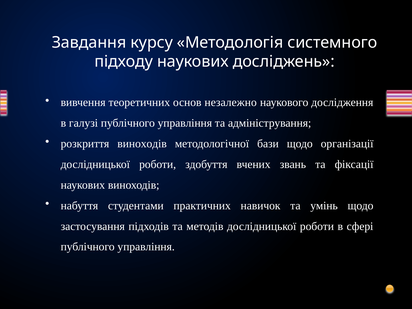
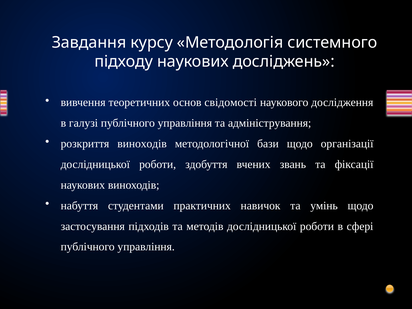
незалежно: незалежно -> свідомості (231, 102)
